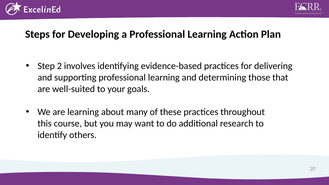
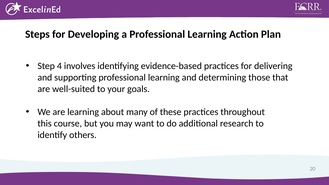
2: 2 -> 4 (59, 66)
